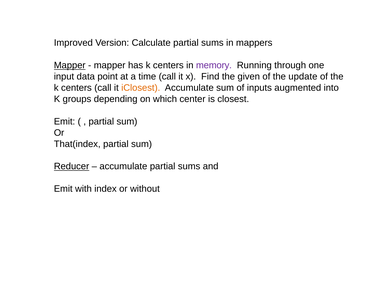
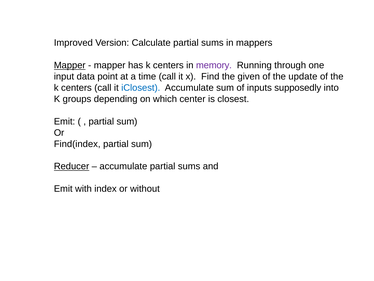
iClosest colour: orange -> blue (141, 88)
augmented: augmented -> supposedly (298, 88)
That(index: That(index -> Find(index (77, 144)
